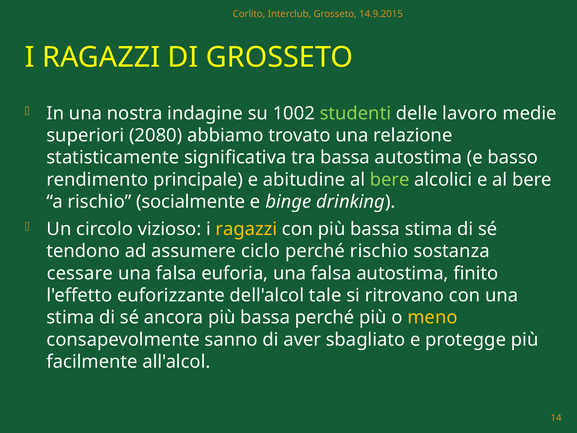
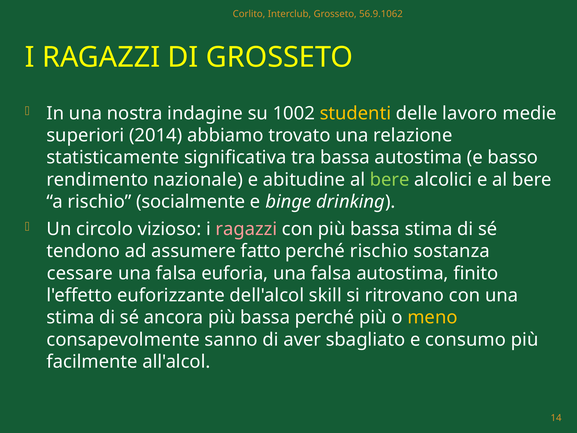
14.9.2015: 14.9.2015 -> 56.9.1062 (381, 14)
studenti colour: light green -> yellow (355, 113)
2080: 2080 -> 2014 (156, 135)
principale: principale -> nazionale (198, 180)
ragazzi colour: yellow -> pink (246, 229)
ciclo: ciclo -> fatto (261, 251)
tale: tale -> skill (325, 295)
protegge: protegge -> consumo (466, 339)
